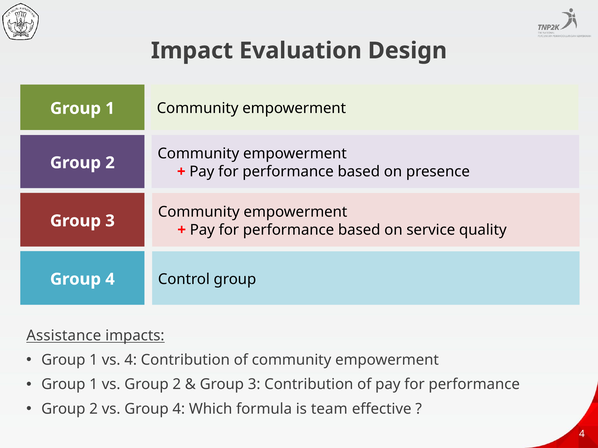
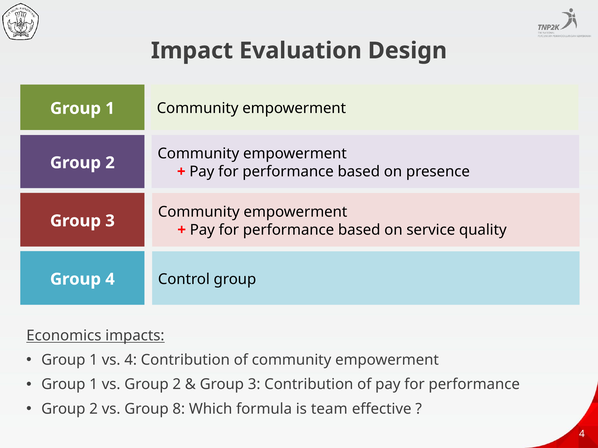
Assistance: Assistance -> Economics (64, 336)
vs Group 4: 4 -> 8 (179, 409)
